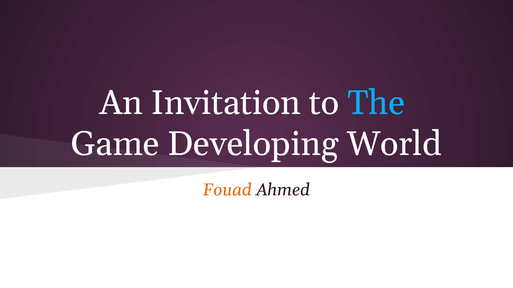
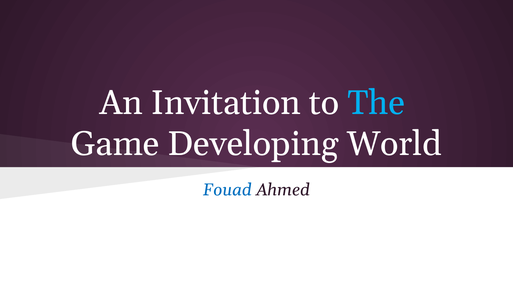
Fouad colour: orange -> blue (227, 190)
